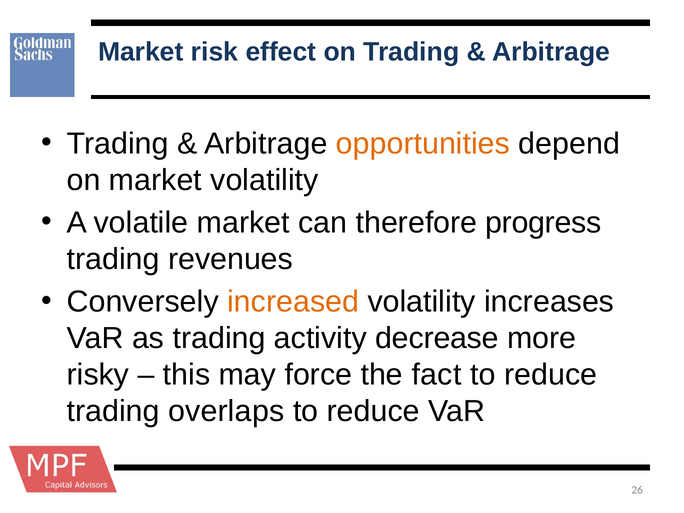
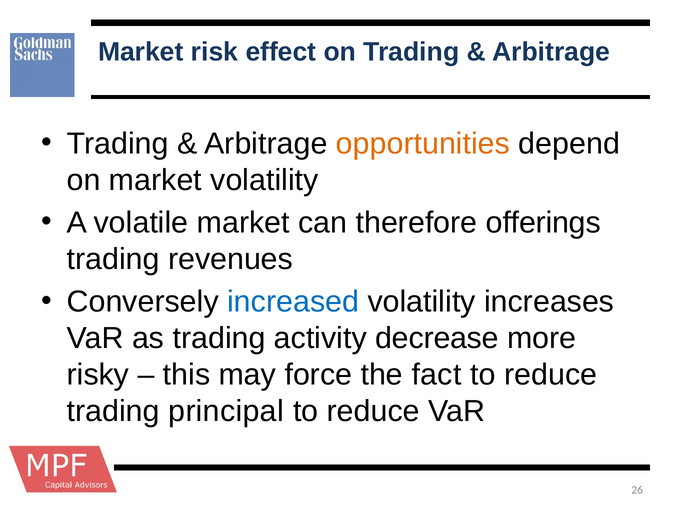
progress: progress -> offerings (543, 223)
increased colour: orange -> blue (293, 302)
overlaps: overlaps -> principal (226, 411)
